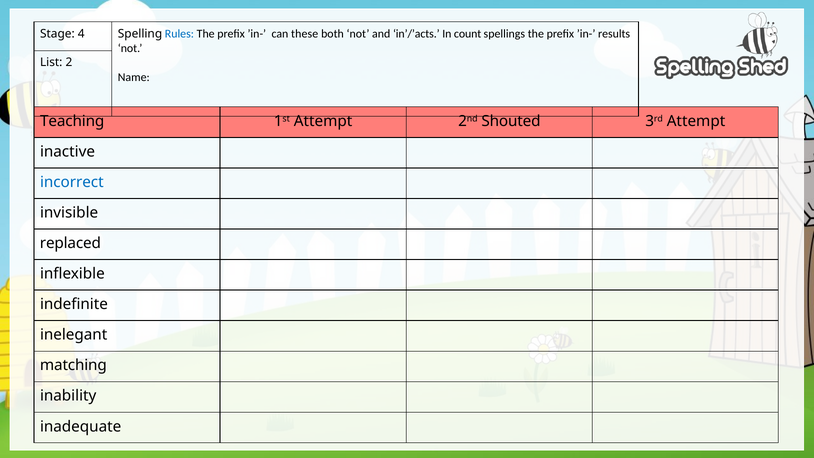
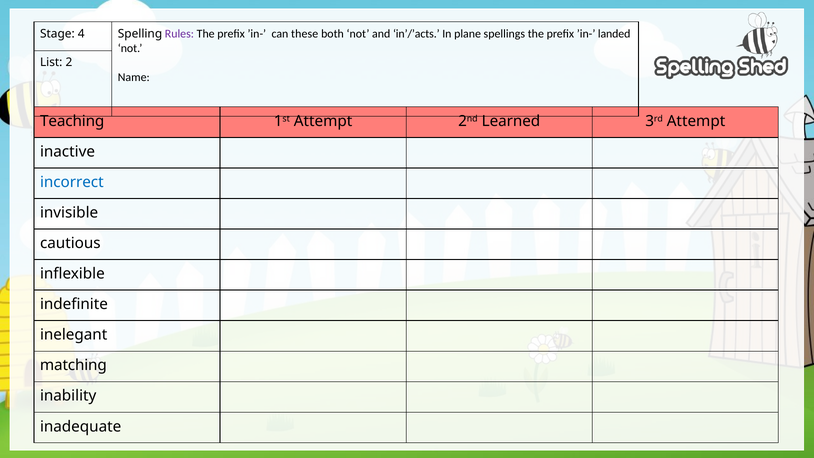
Rules colour: blue -> purple (179, 34)
count: count -> plane (468, 34)
results: results -> landed (614, 34)
Shouted: Shouted -> Learned (511, 121)
replaced: replaced -> cautious (70, 243)
